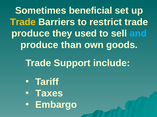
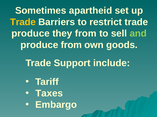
beneficial: beneficial -> apartheid (91, 11)
they used: used -> from (86, 34)
and colour: light blue -> light green (138, 34)
produce than: than -> from (71, 45)
